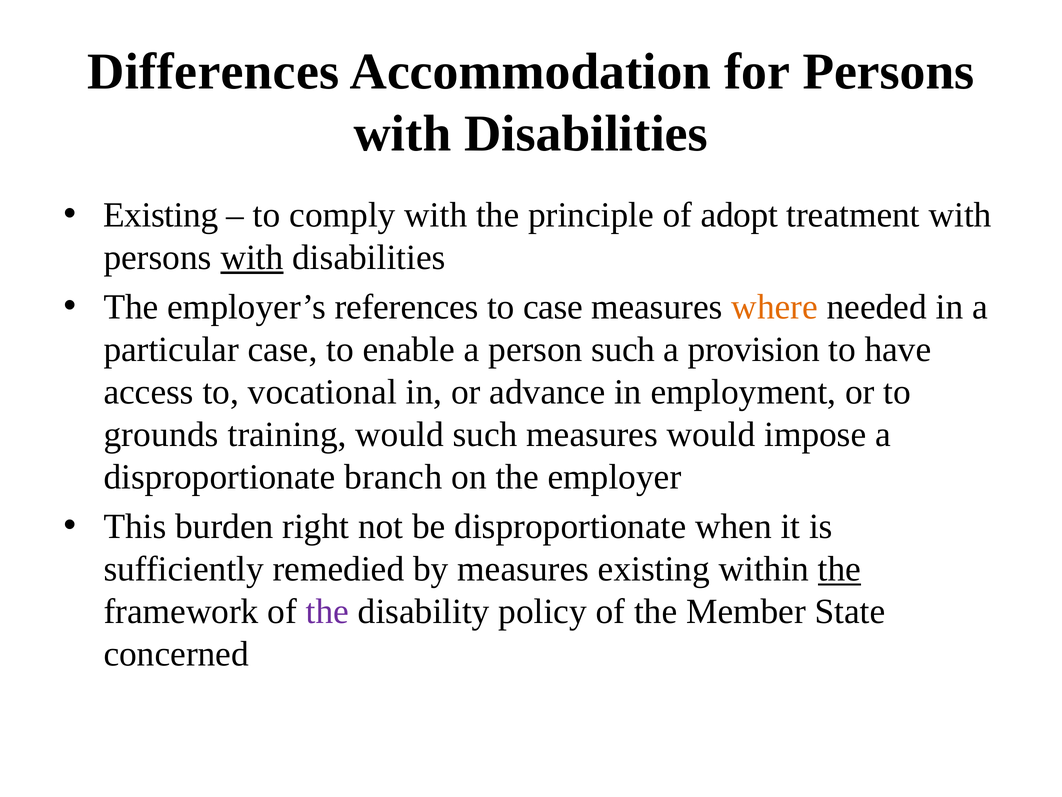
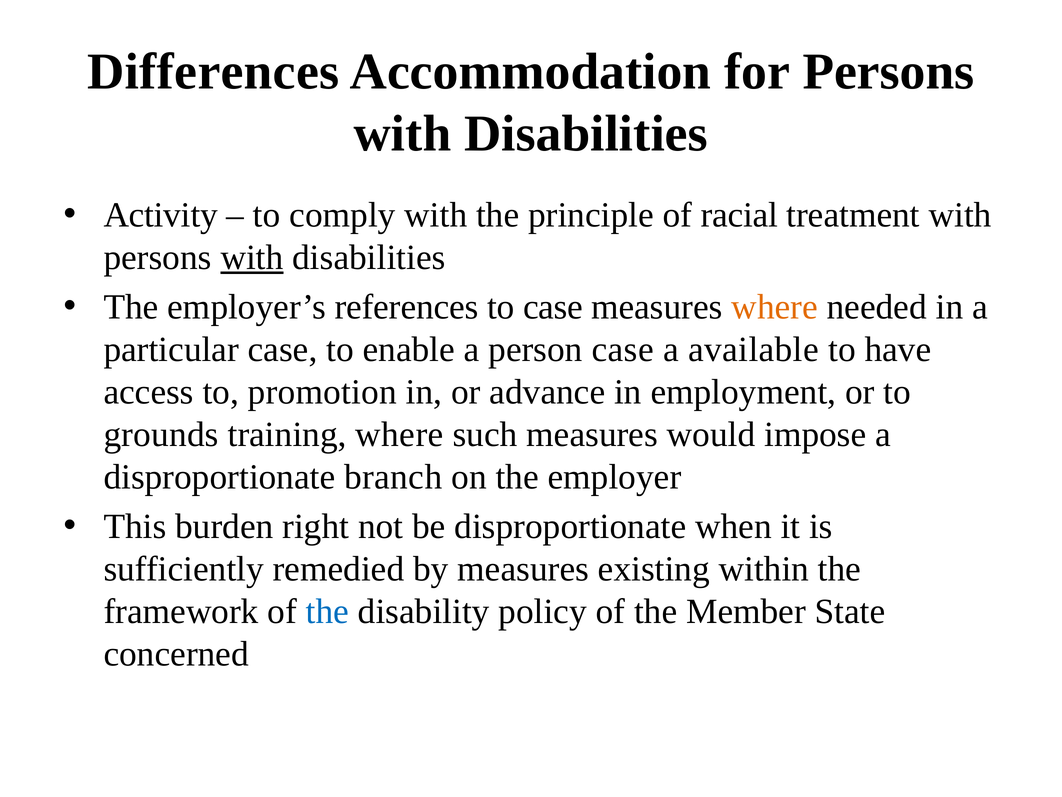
Existing: Existing -> Activity (161, 215)
adopt: adopt -> racial (739, 215)
person such: such -> case (623, 349)
provision: provision -> available (754, 349)
vocational: vocational -> promotion (322, 392)
training would: would -> where (399, 434)
the underline: present -> none (840, 569)
the colour: purple -> blue (327, 611)
